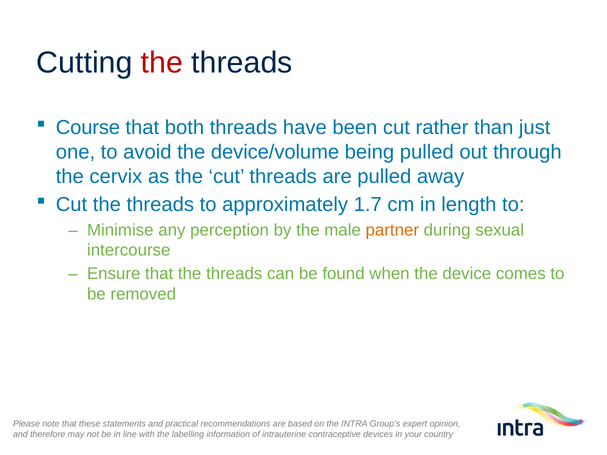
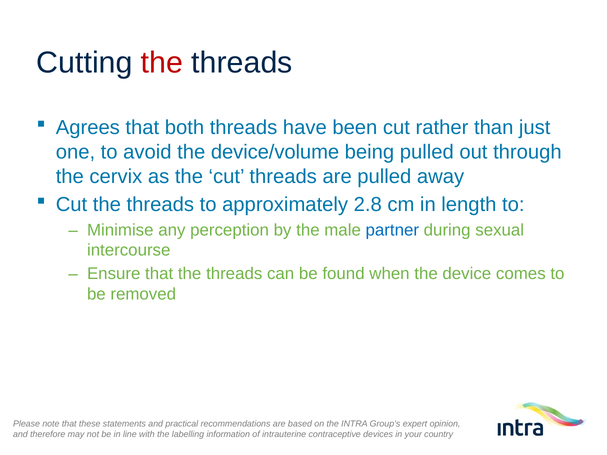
Course: Course -> Agrees (88, 128)
1.7: 1.7 -> 2.8 (368, 205)
partner colour: orange -> blue (392, 230)
